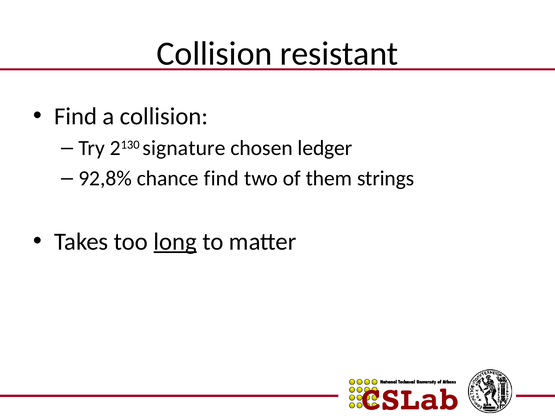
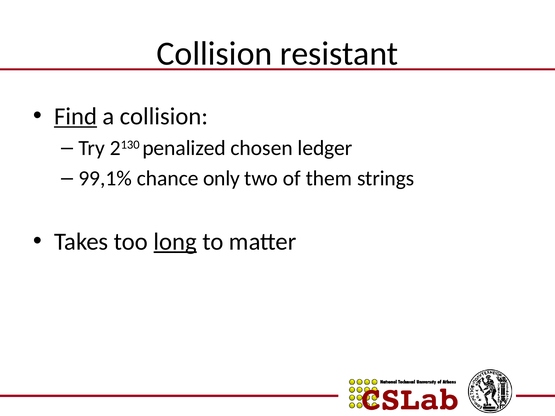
Find underline: none -> present (76, 116)
signature: signature -> penalized (184, 148)
92,8%: 92,8% -> 99,1% (105, 179)
chance find: find -> only (222, 179)
